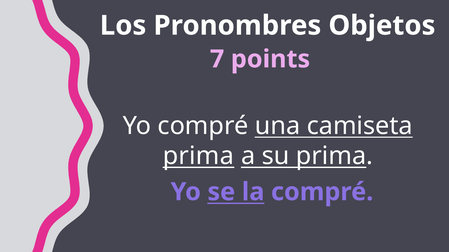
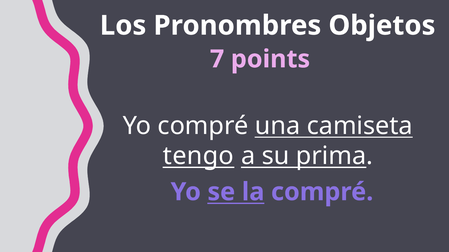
prima: prima -> tengo (198, 156)
